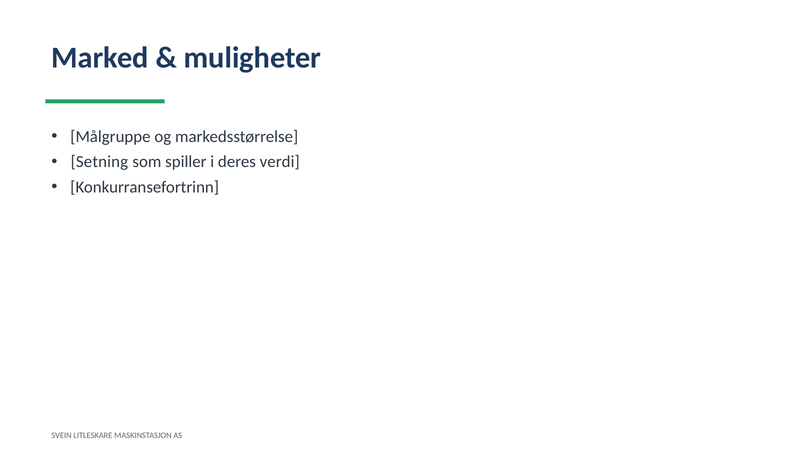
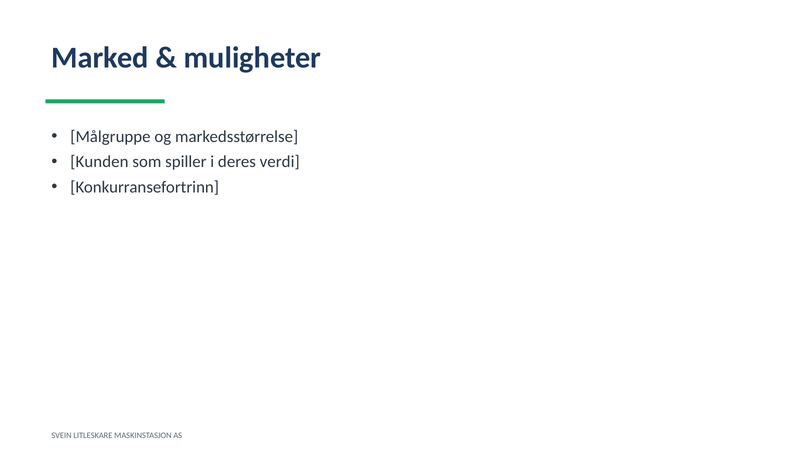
Setning: Setning -> Kunden (99, 162)
